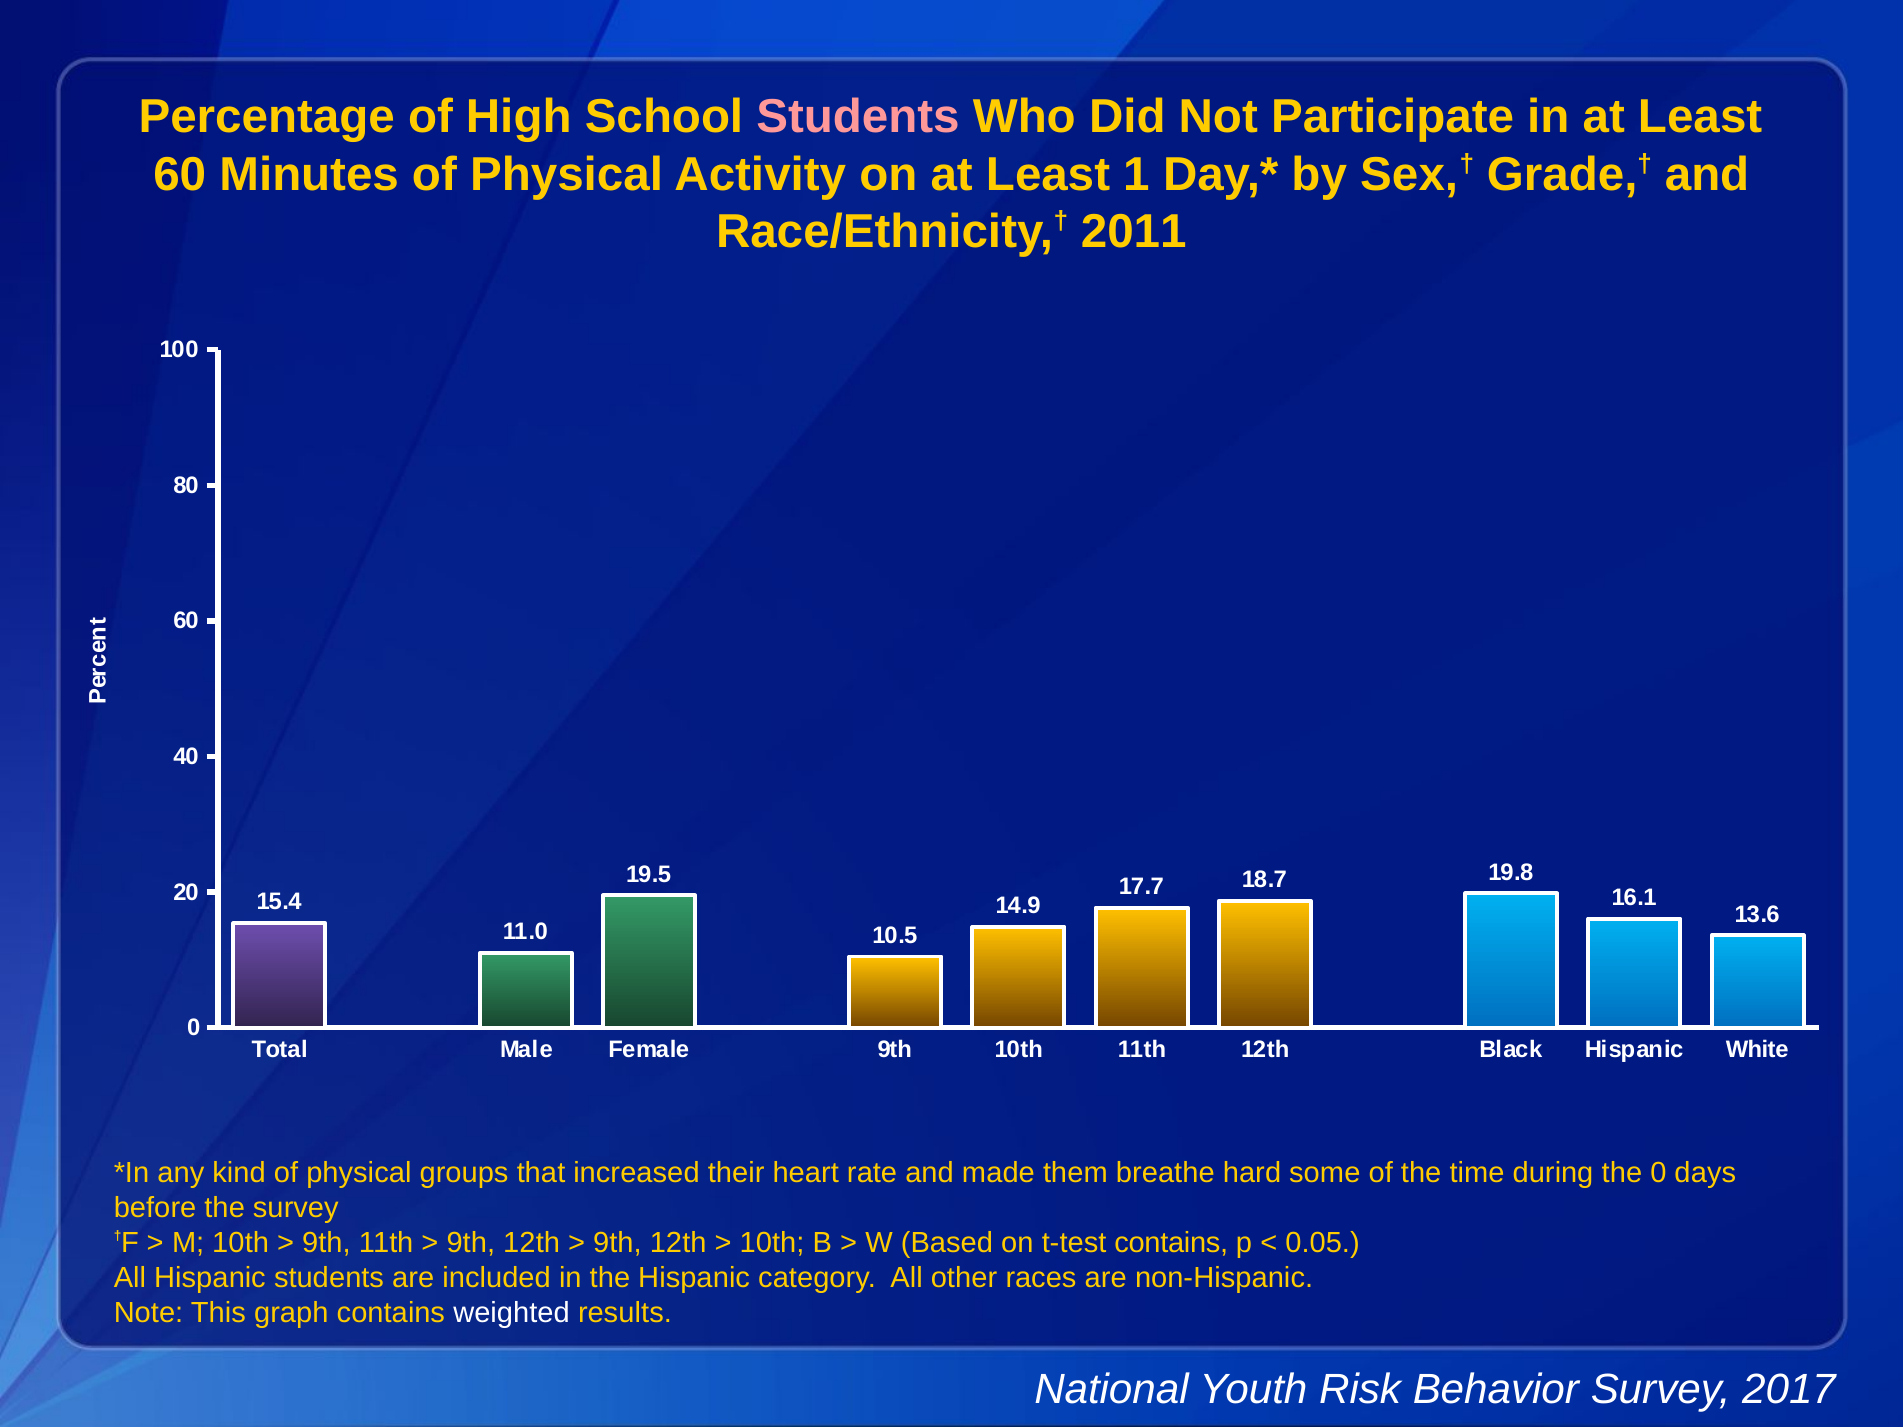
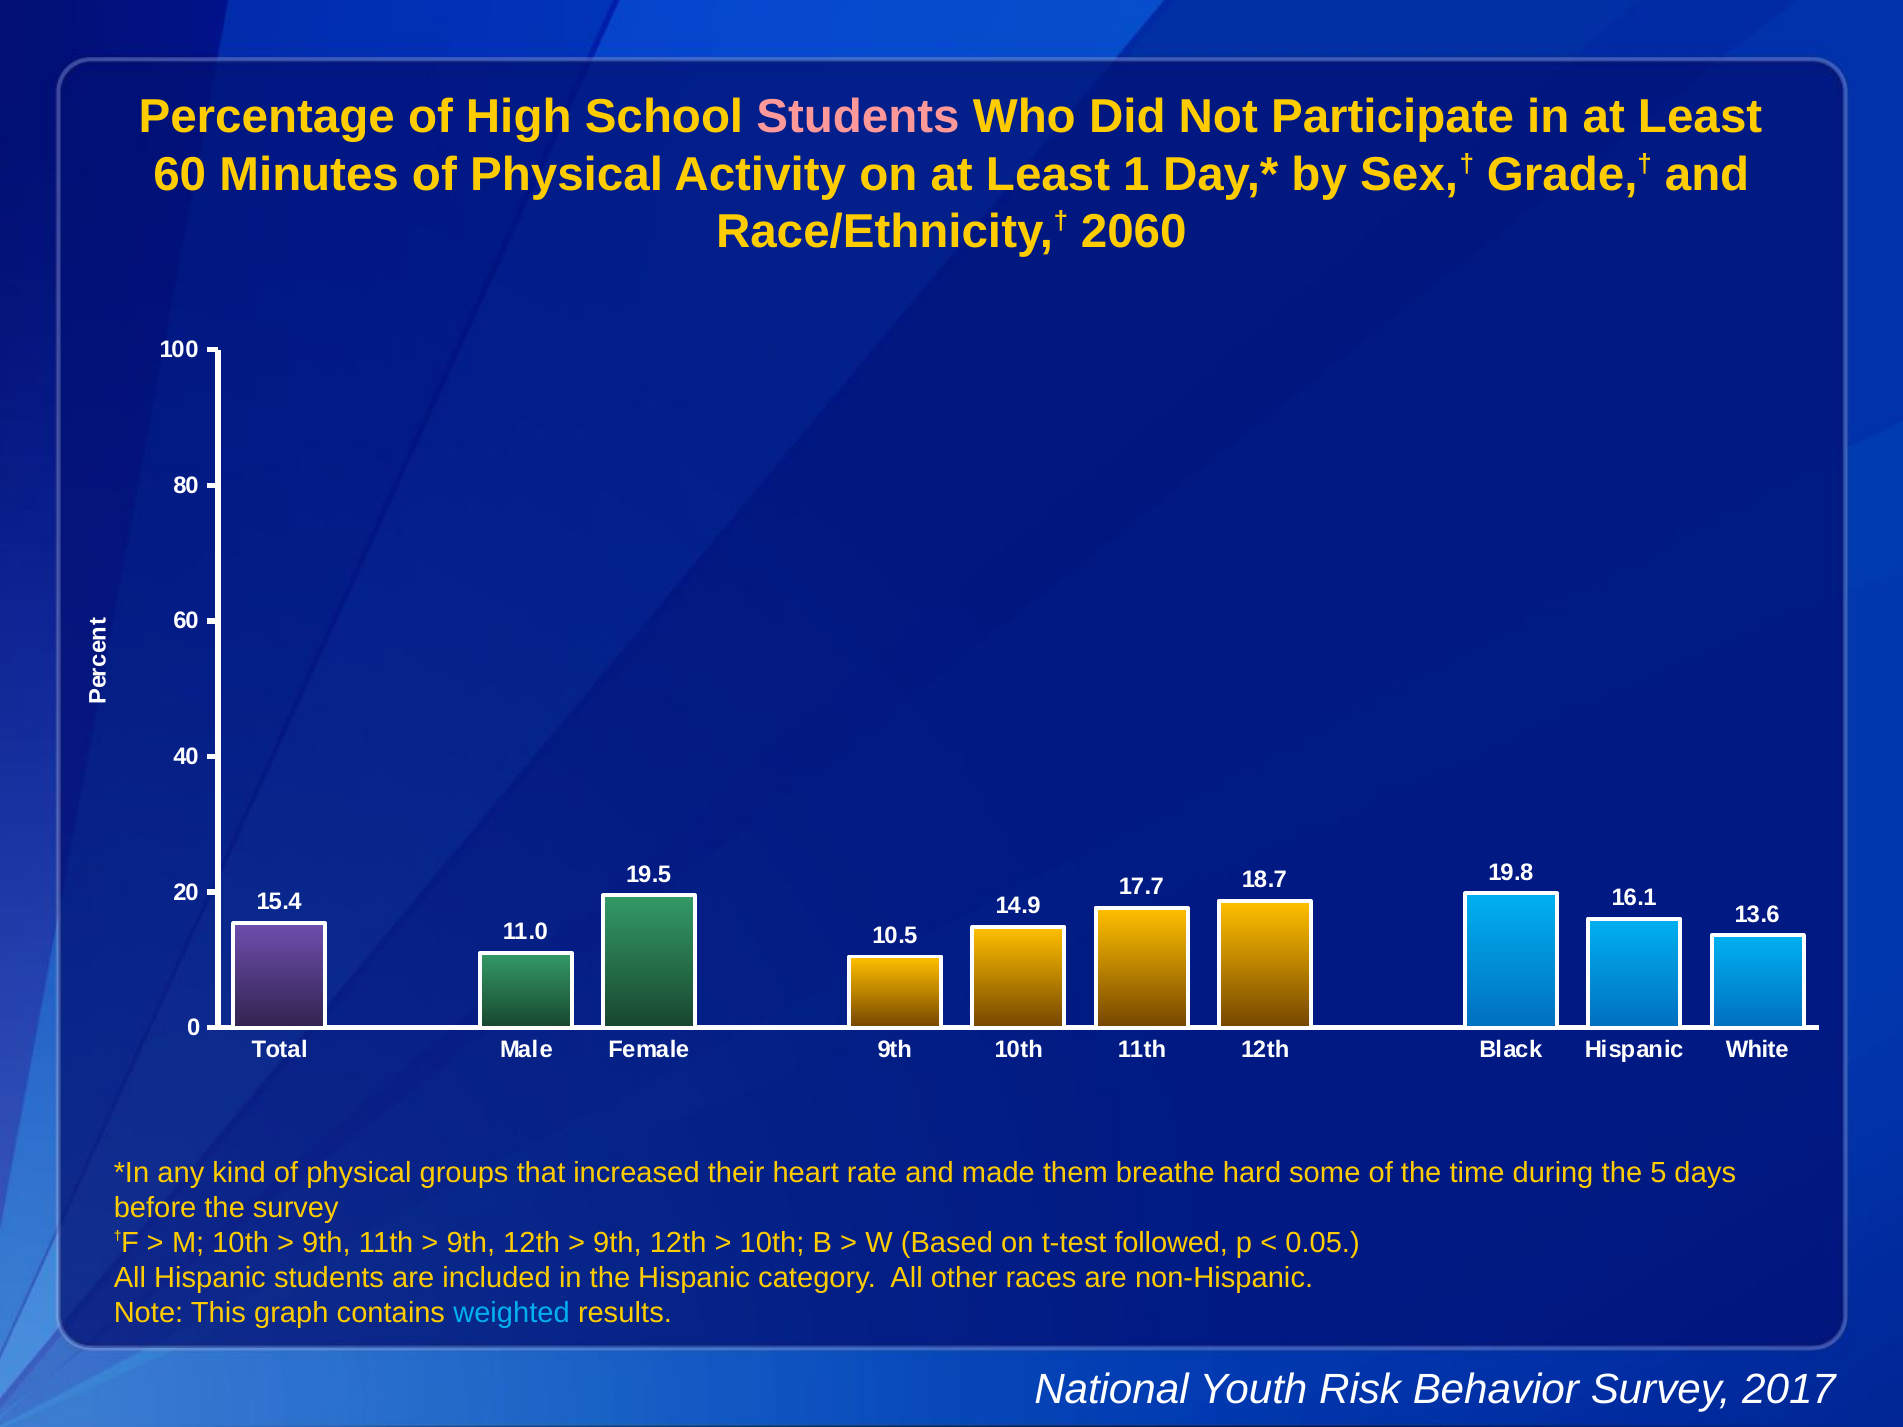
2011: 2011 -> 2060 (1134, 231)
the 0: 0 -> 5 (1658, 1174)
t-test contains: contains -> followed (1171, 1243)
weighted colour: white -> light blue (512, 1313)
